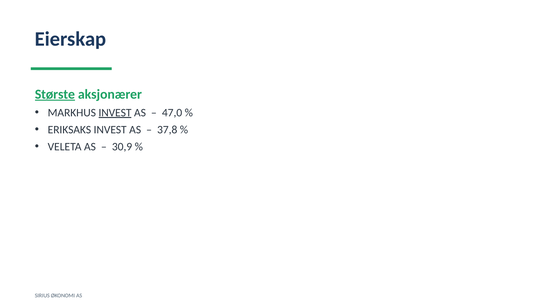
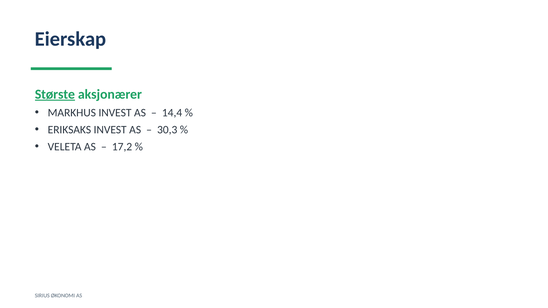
INVEST underline: present -> none (115, 113)
47,0: 47,0 -> 14,4 (172, 113)
37,8: 37,8 -> 30,3 (167, 130)
30,9: 30,9 -> 17,2 (122, 147)
